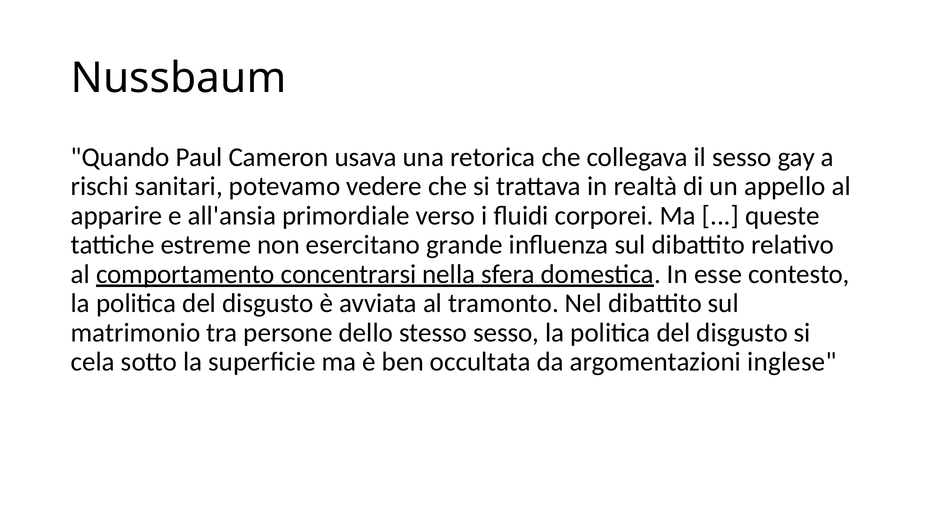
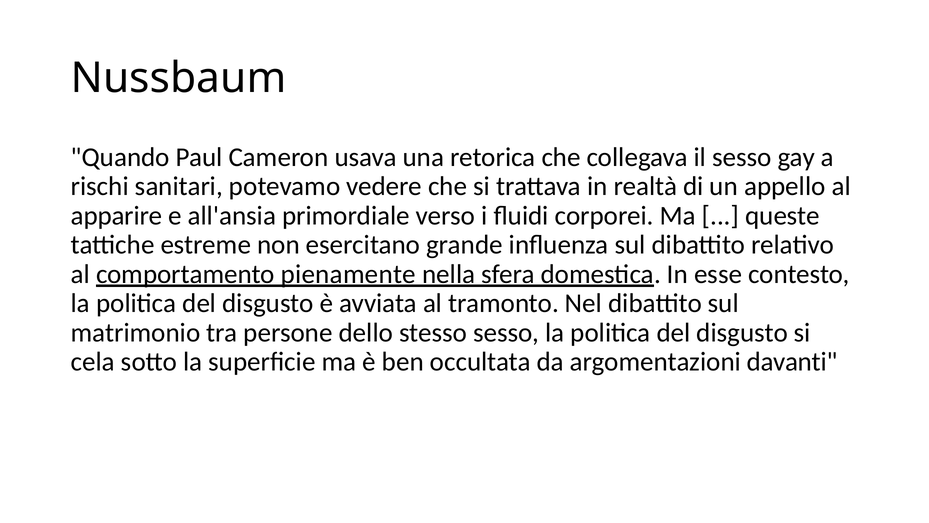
concentrarsi: concentrarsi -> pienamente (348, 274)
inglese: inglese -> davanti (792, 362)
